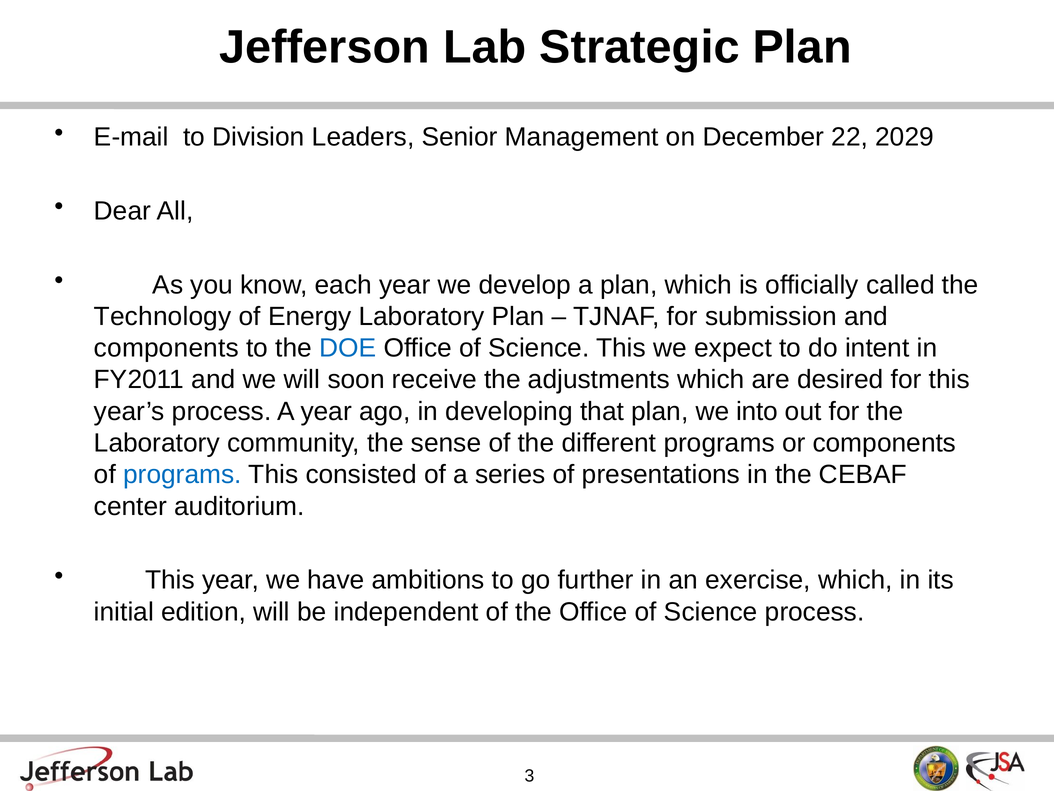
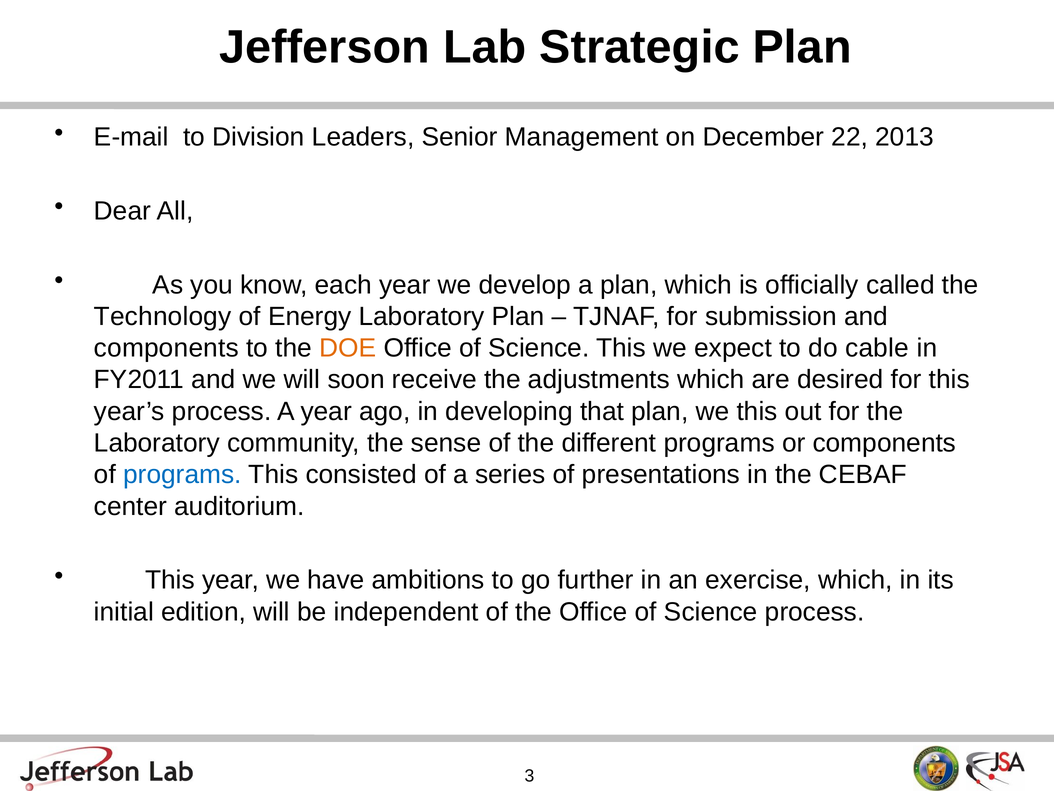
2029: 2029 -> 2013 (905, 137)
DOE colour: blue -> orange (348, 348)
intent: intent -> cable (877, 348)
we into: into -> this (757, 411)
